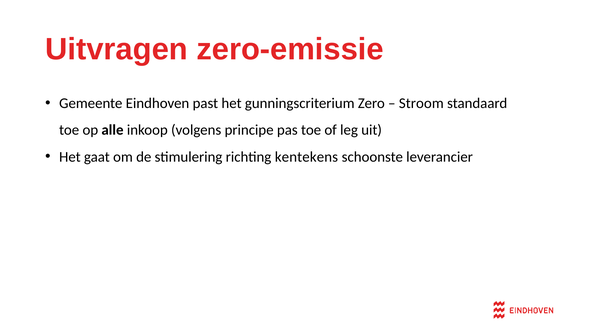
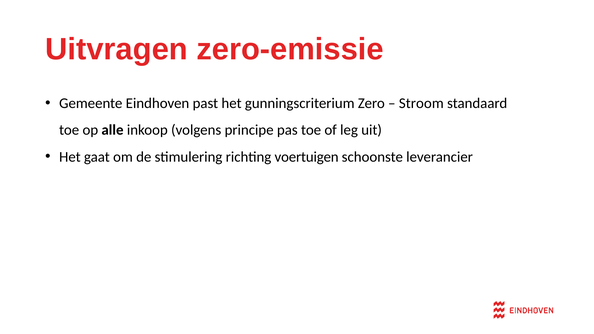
kentekens: kentekens -> voertuigen (307, 157)
